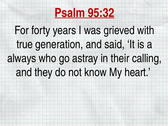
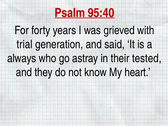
95:32: 95:32 -> 95:40 (101, 13)
true: true -> trial (25, 44)
calling: calling -> tested (147, 58)
